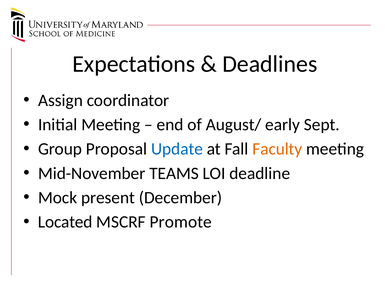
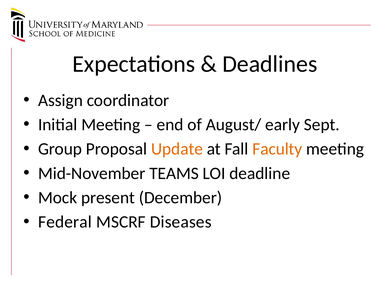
Update colour: blue -> orange (177, 149)
Located: Located -> Federal (65, 222)
Promote: Promote -> Diseases (181, 222)
